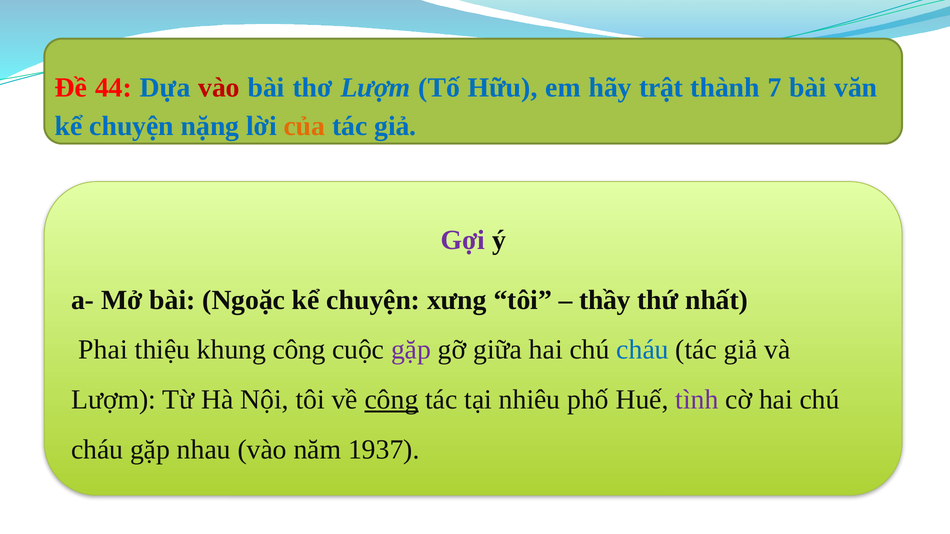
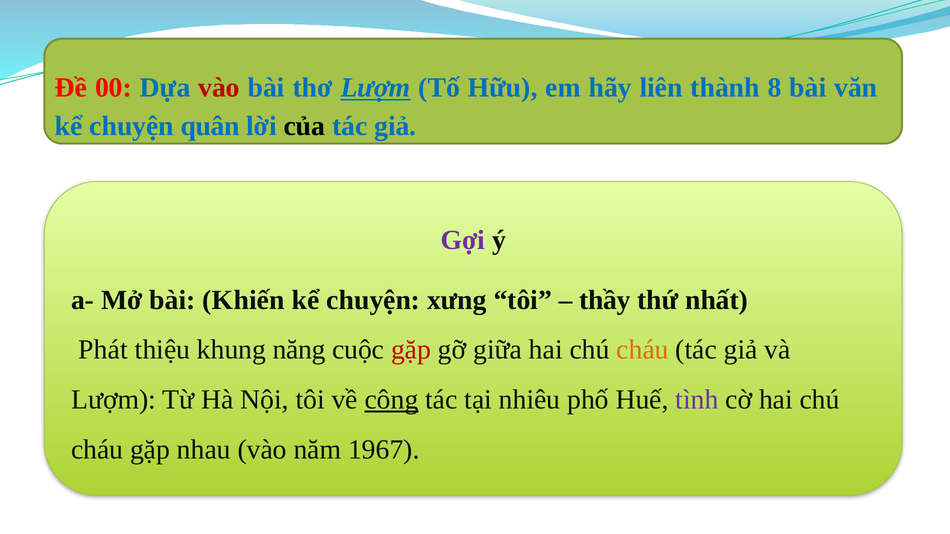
44: 44 -> 00 (113, 88)
Lượm underline: none -> present (376, 88)
trật: trật -> liên (661, 88)
7: 7 -> 8 (775, 88)
nặng: nặng -> quân (210, 126)
của colour: orange -> black (304, 126)
Ngoặc: Ngoặc -> Khiến (244, 300)
Phai: Phai -> Phát (103, 350)
khung công: công -> năng (299, 350)
gặp colour: purple -> red (411, 350)
cháu colour: blue -> orange (643, 350)
1937: 1937 -> 1967 (384, 450)
